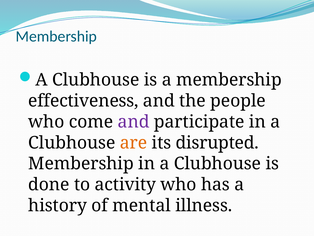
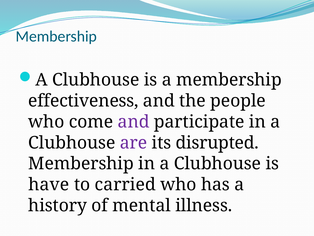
are colour: orange -> purple (134, 142)
done: done -> have (49, 184)
activity: activity -> carried (125, 184)
